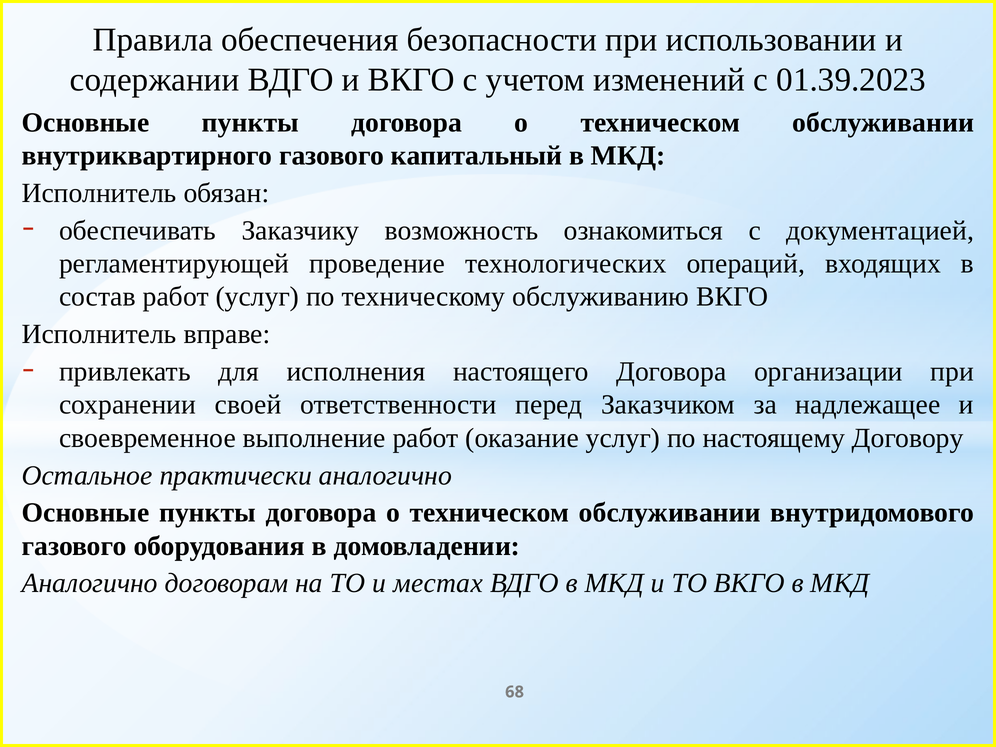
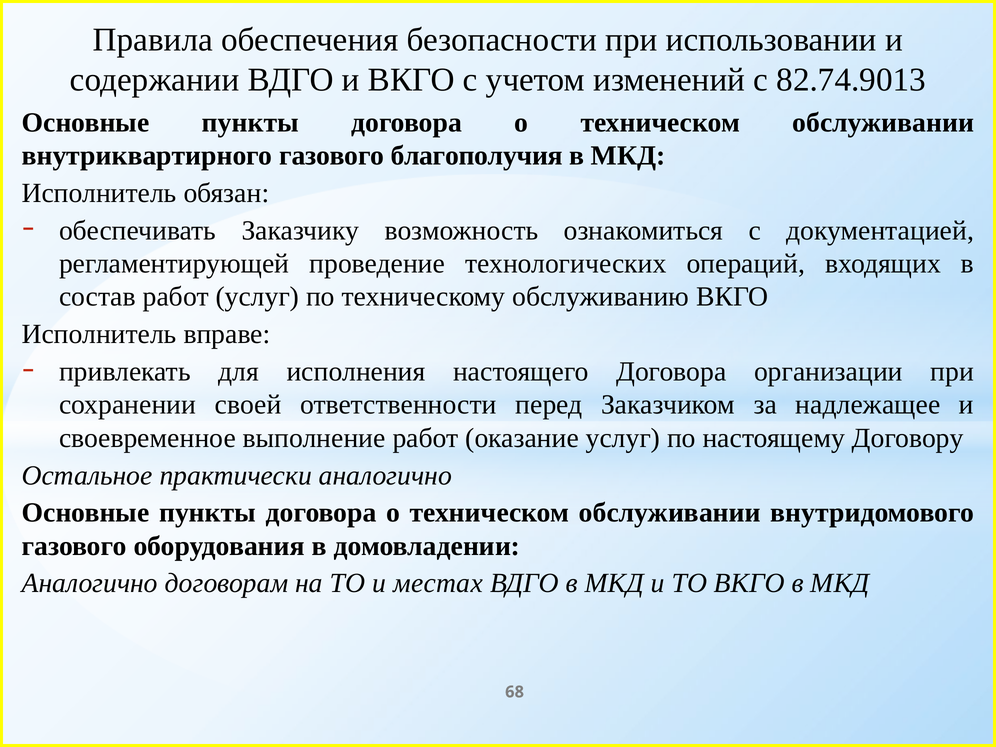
01.39.2023: 01.39.2023 -> 82.74.9013 (851, 80)
капитальный: капитальный -> благополучия (477, 156)
